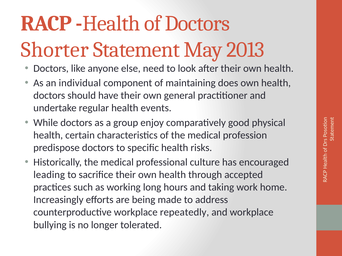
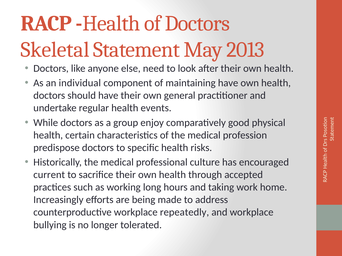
Shorter: Shorter -> Skeletal (55, 50)
maintaining does: does -> have (228, 83)
leading: leading -> current (49, 175)
